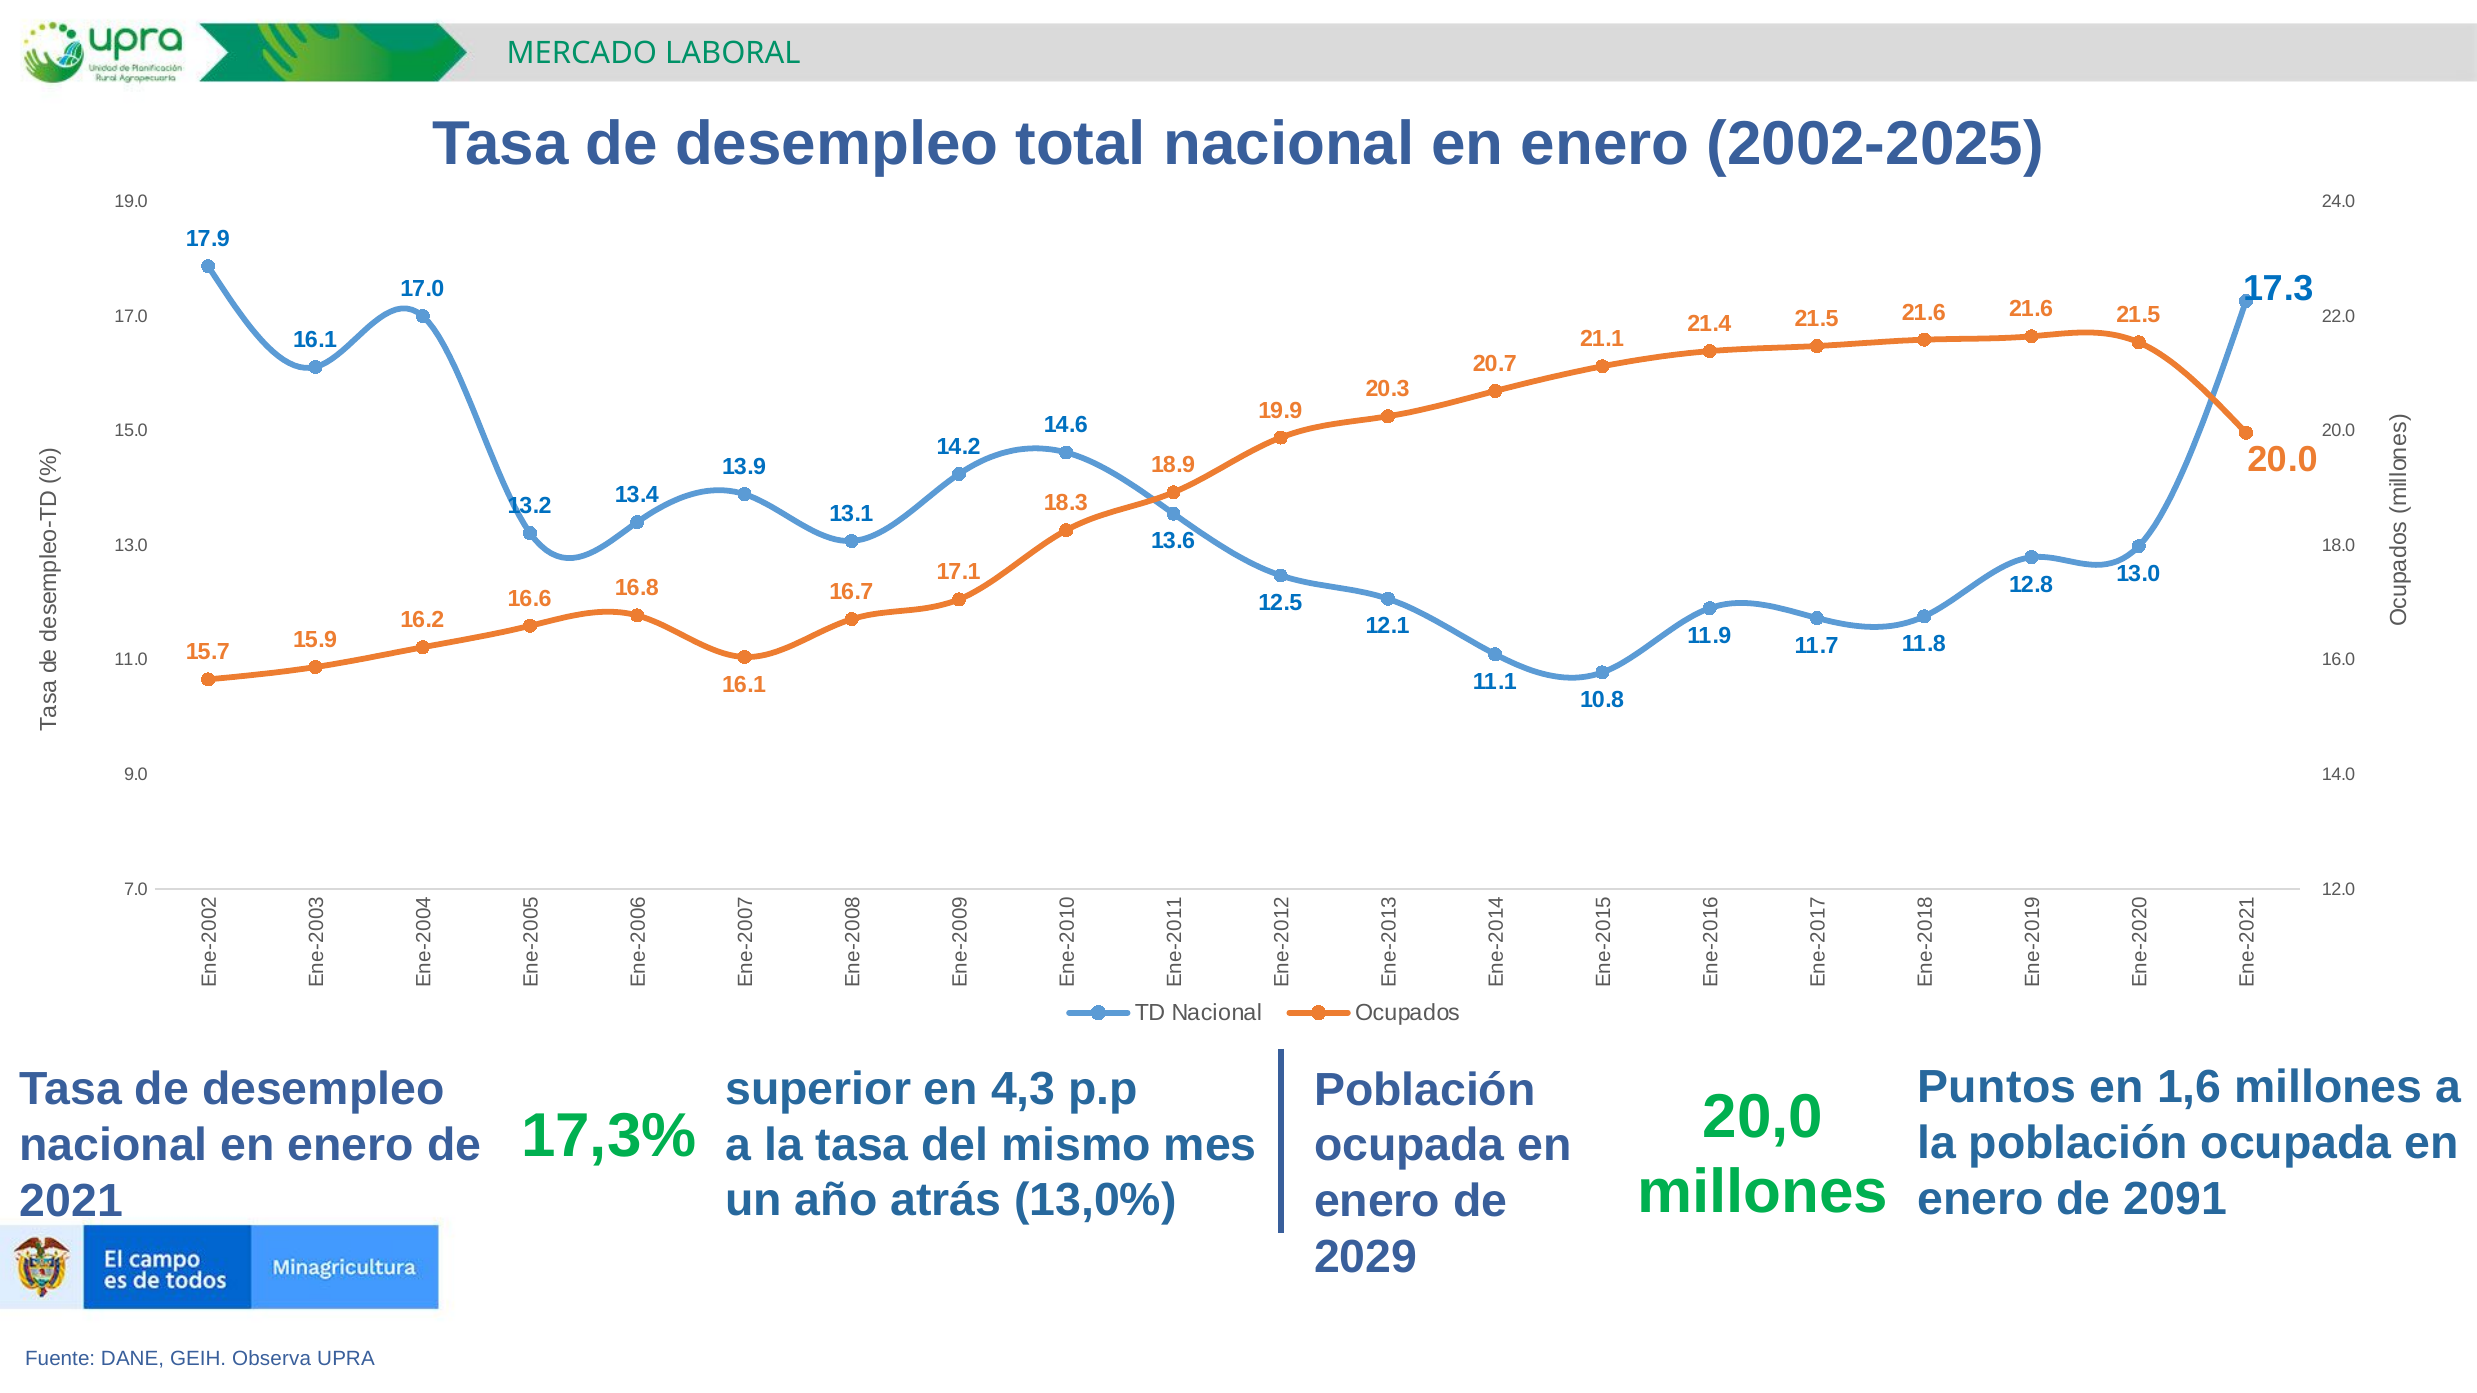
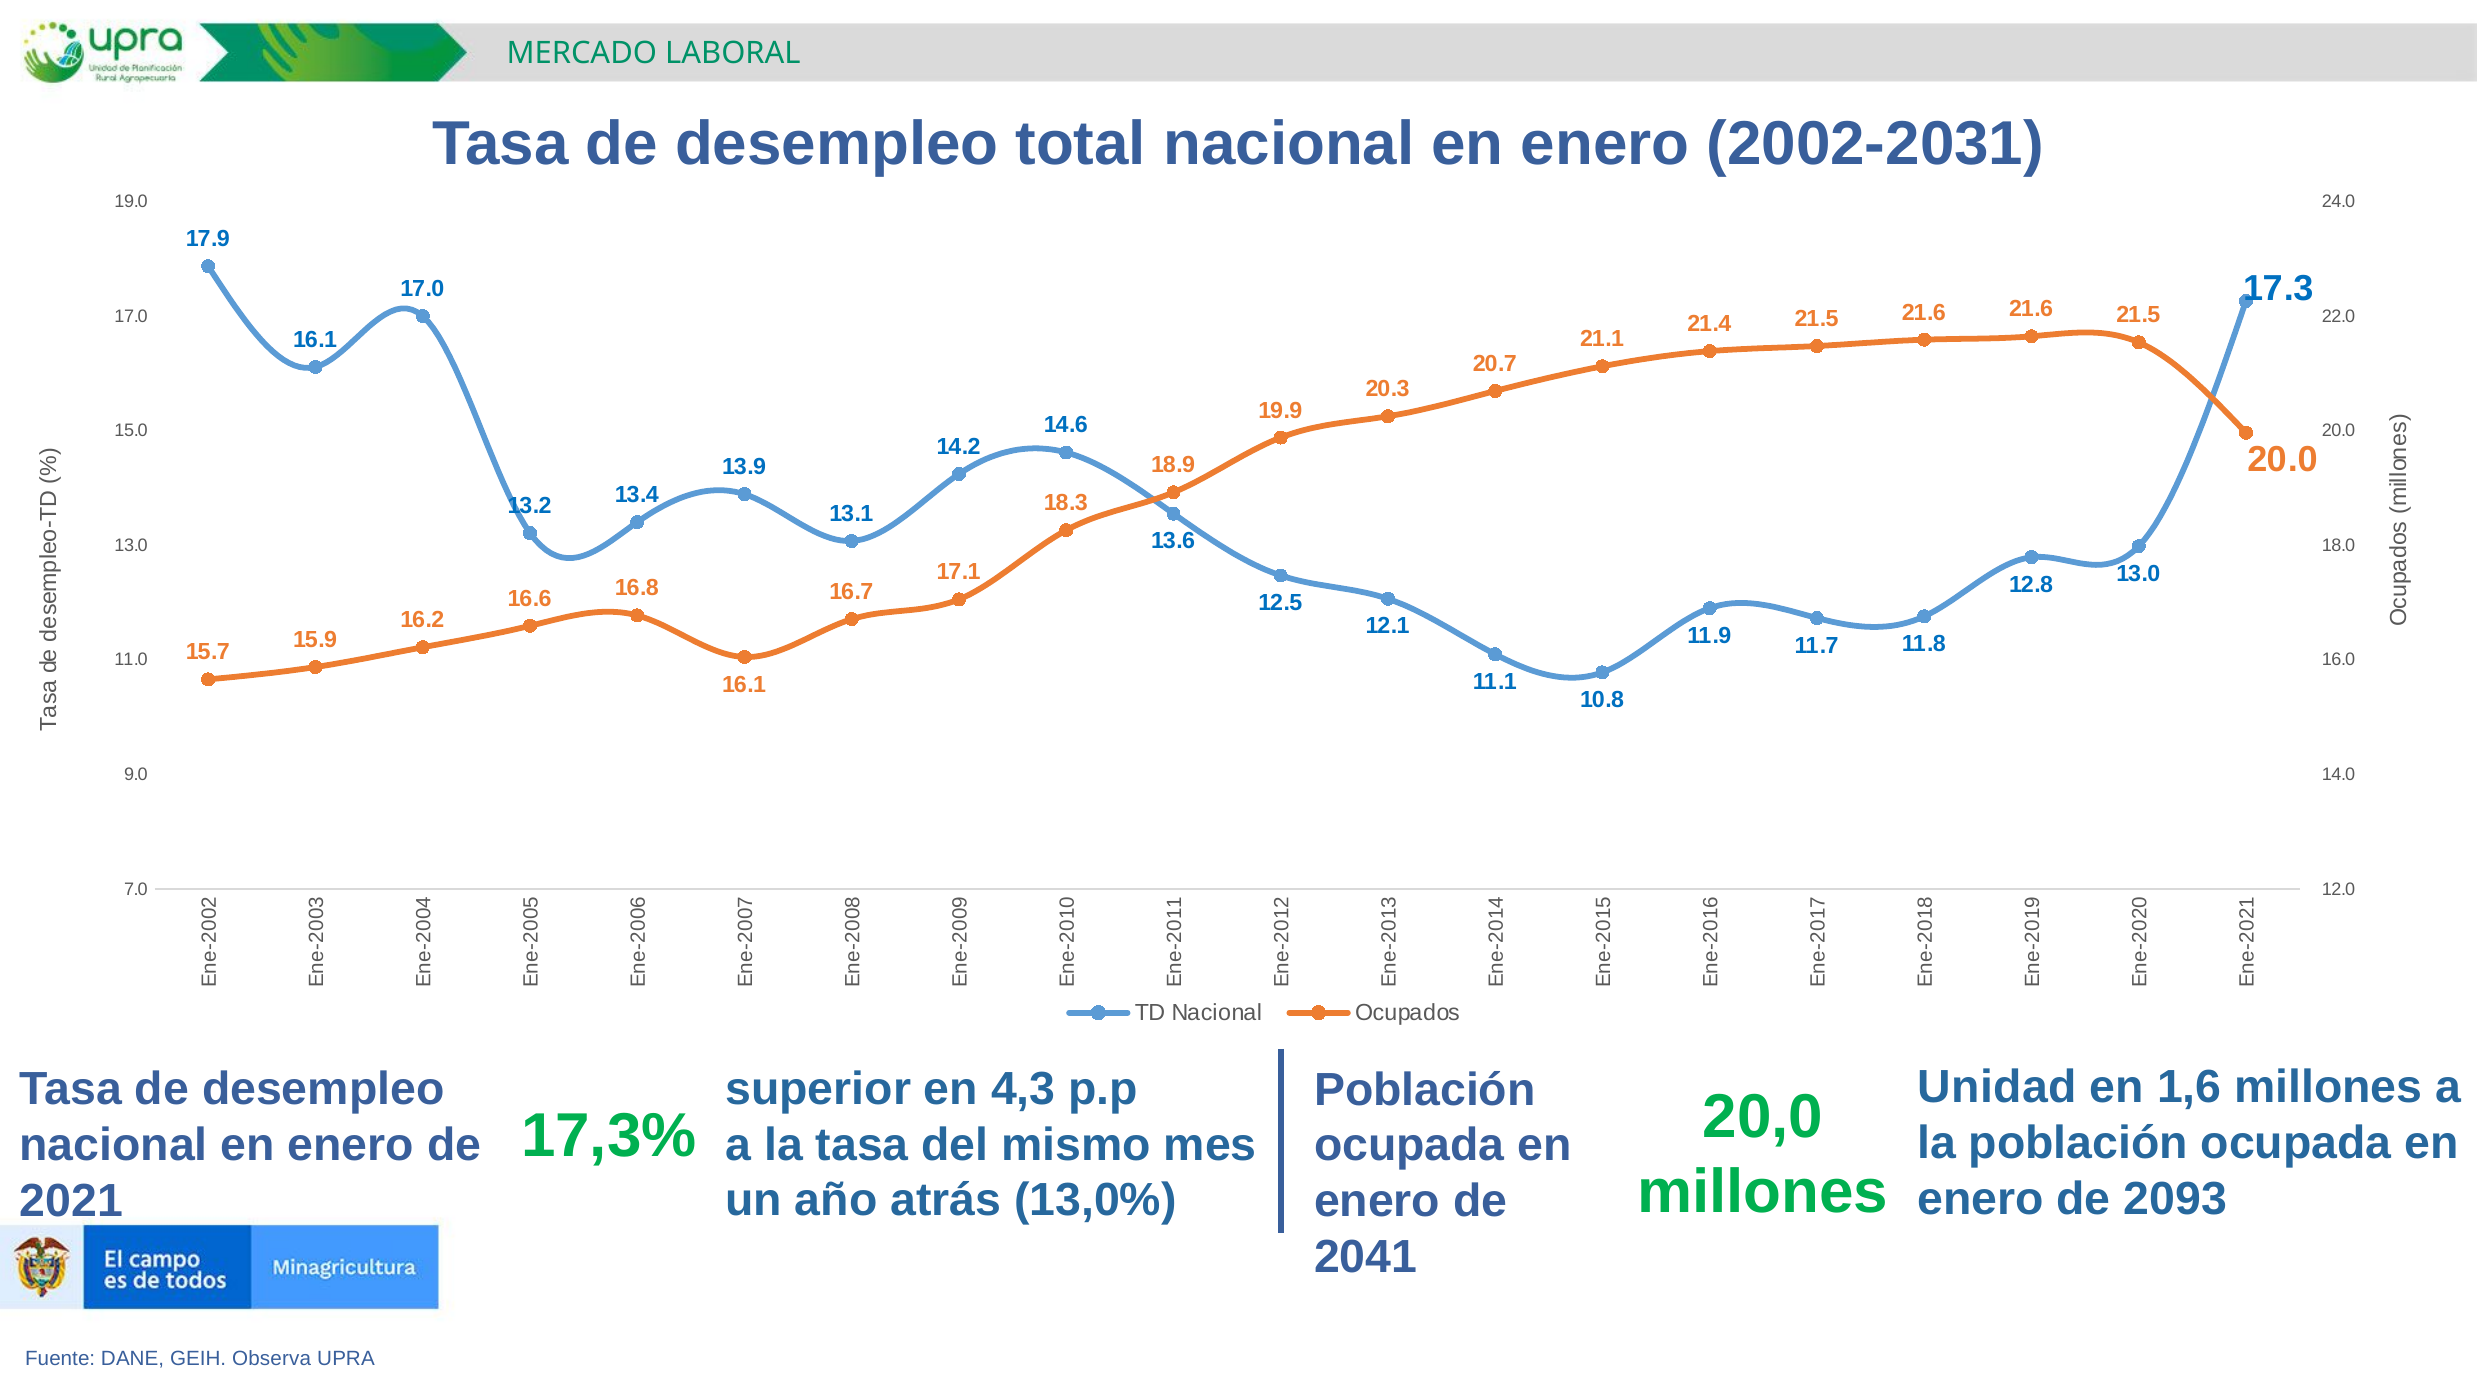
2002-2025: 2002-2025 -> 2002-2031 (1875, 144)
Puntos: Puntos -> Unidad (1997, 1088)
2091: 2091 -> 2093 (2175, 1199)
2029: 2029 -> 2041 (1366, 1257)
